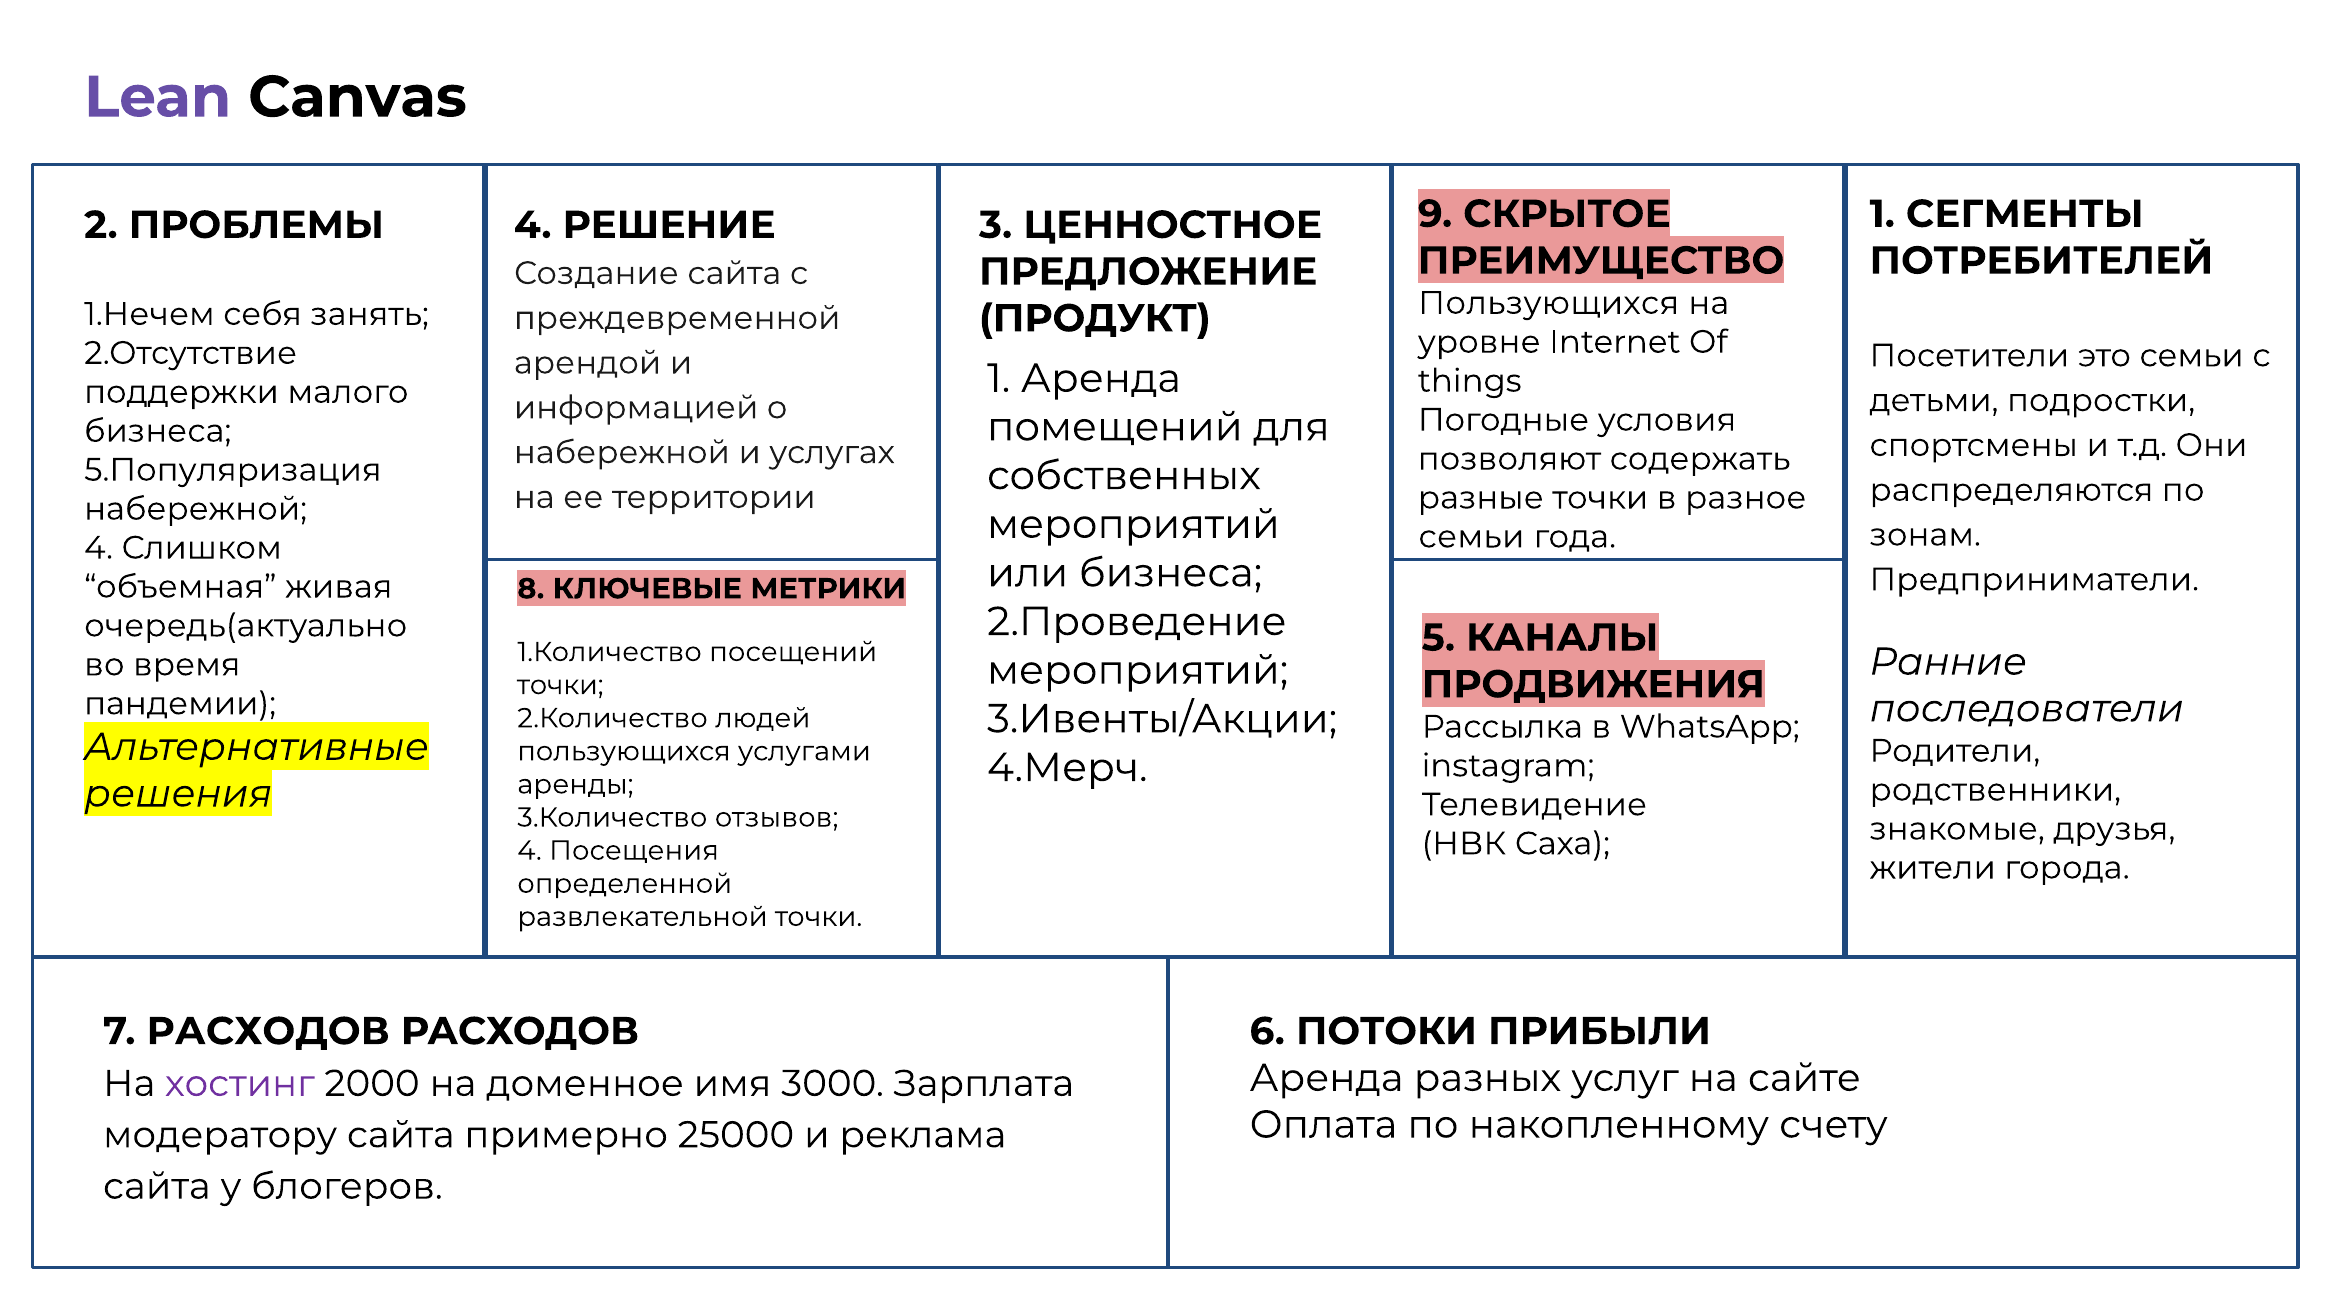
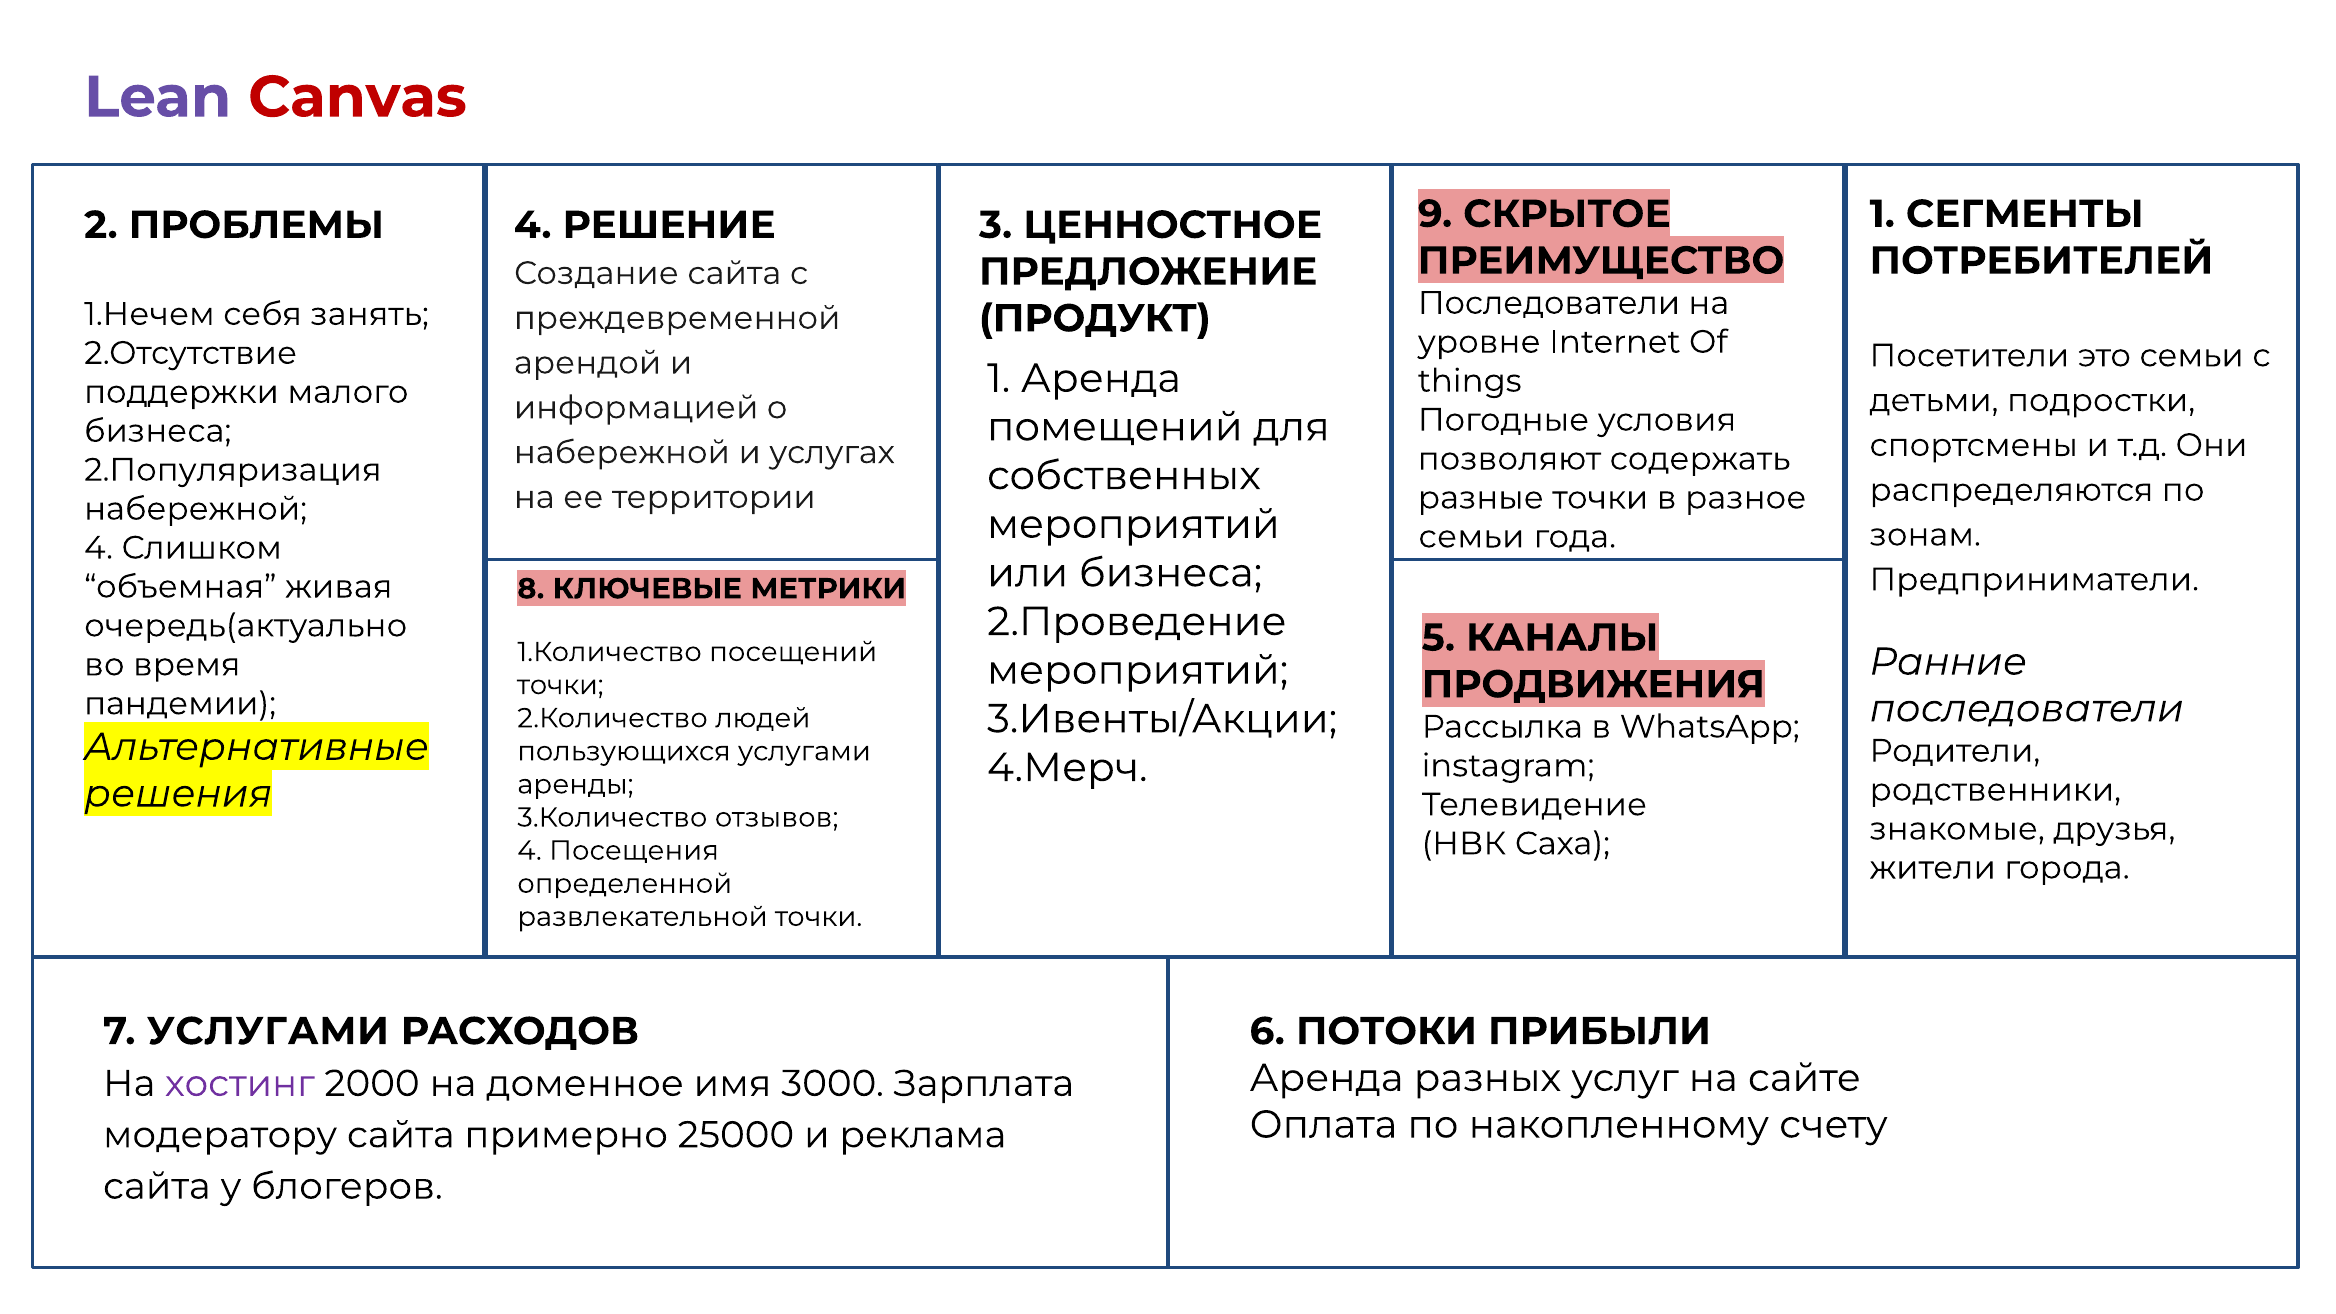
Canvas colour: black -> red (357, 97)
Пользующихся: Пользующихся -> Последователи (1549, 303)
5.Популяризация: 5.Популяризация -> 2.Популяризация (233, 470)
7 РАСХОДОВ: РАСХОДОВ -> УСЛУГАМИ (268, 1031)
